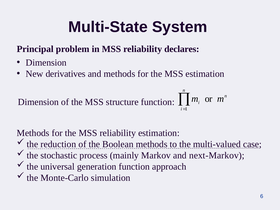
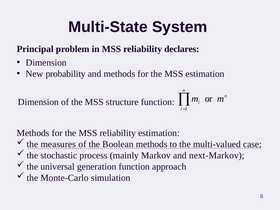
derivatives: derivatives -> probability (66, 74)
reduction: reduction -> measures (58, 144)
